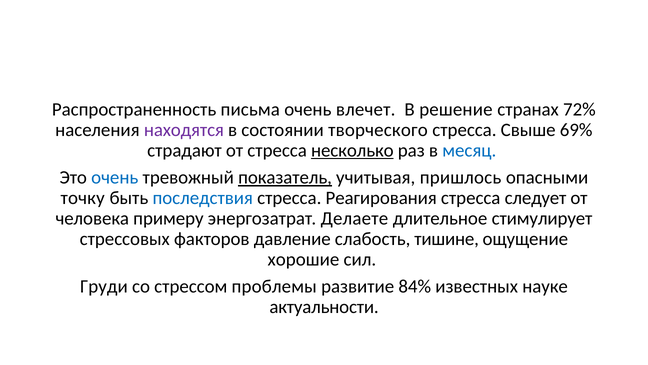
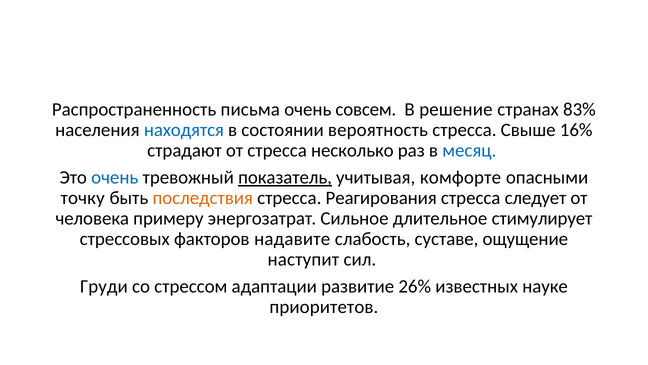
влечет: влечет -> совсем (366, 110)
72%: 72% -> 83% (579, 110)
находятся colour: purple -> blue (184, 130)
творческого: творческого -> вероятность (378, 130)
69%: 69% -> 16% (576, 130)
несколько underline: present -> none (352, 150)
пришлось: пришлось -> комфорте (461, 177)
последствия colour: blue -> orange (203, 198)
Делаете: Делаете -> Сильное (355, 218)
давление: давление -> надавите (292, 239)
тишине: тишине -> суставе (447, 239)
хорошие: хорошие -> наступит (303, 259)
проблемы: проблемы -> адаптации (274, 286)
84%: 84% -> 26% (415, 286)
актуальности: актуальности -> приоритетов (324, 306)
